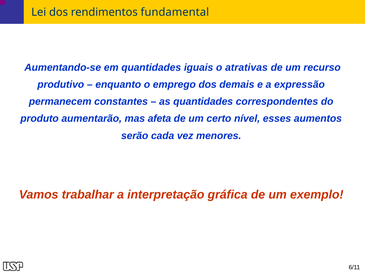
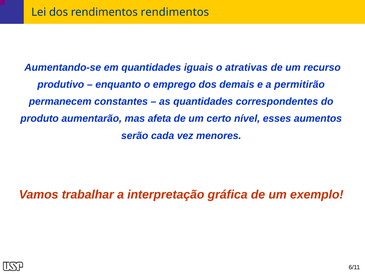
rendimentos fundamental: fundamental -> rendimentos (175, 12)
expressão: expressão -> permitirão (299, 84)
